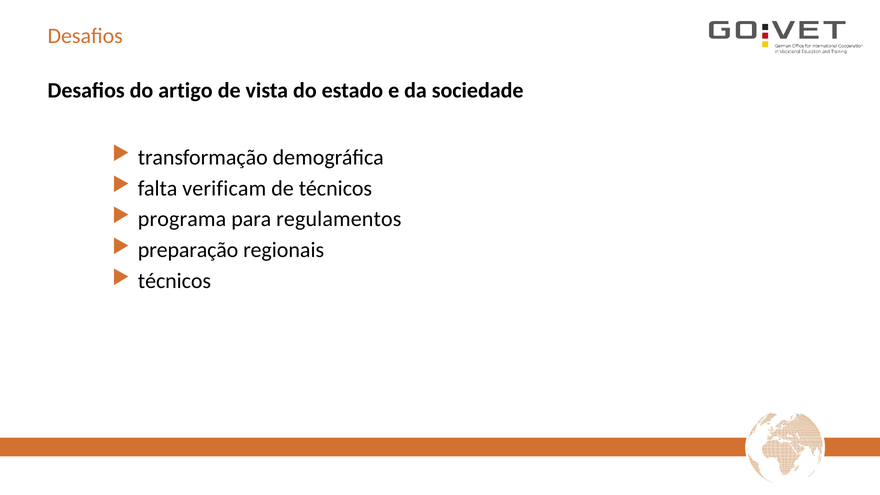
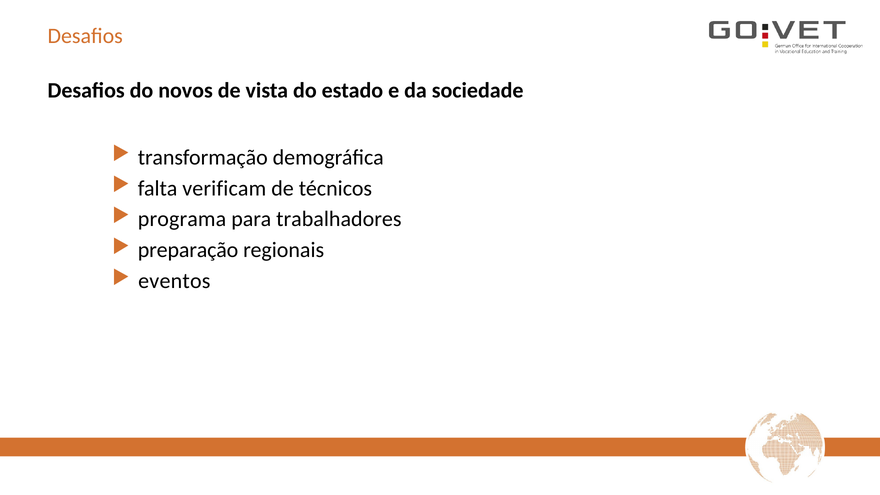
artigo: artigo -> novos (186, 91)
regulamentos: regulamentos -> trabalhadores (339, 219)
técnicos: técnicos -> eventos (174, 281)
